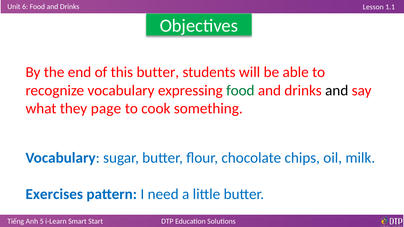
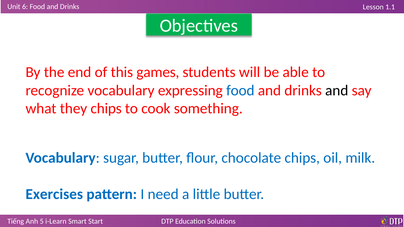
this butter: butter -> games (158, 72)
food colour: green -> blue (240, 91)
they page: page -> chips (106, 109)
